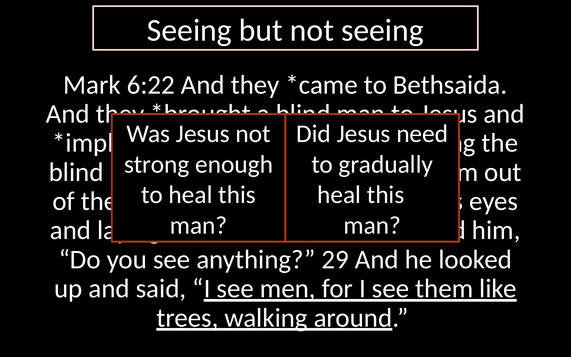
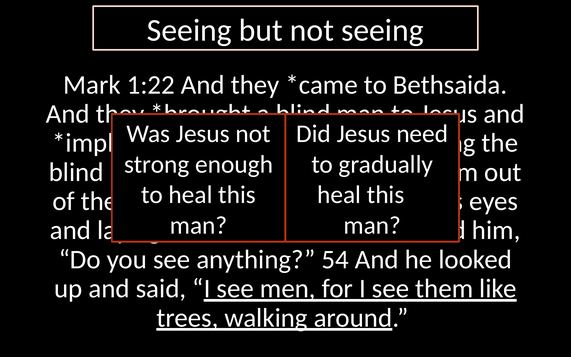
6:22: 6:22 -> 1:22 (151, 85)
29: 29 -> 54 (335, 259)
